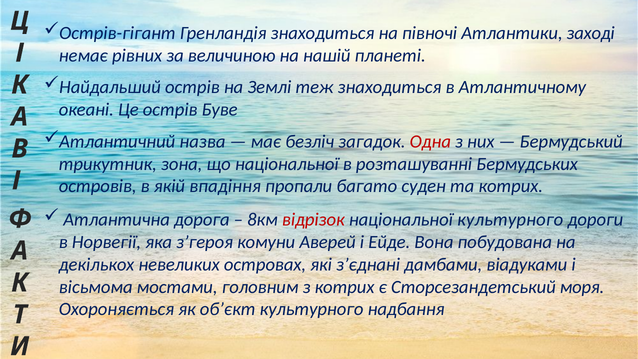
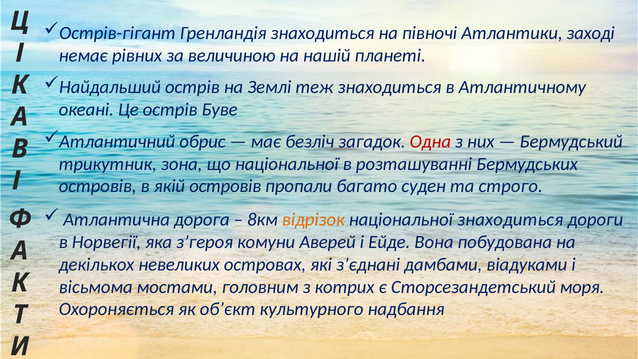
назва: назва -> обрис (202, 142)
якій впадіння: впадіння -> островів (225, 186)
та котрих: котрих -> строго (511, 186)
відрізок colour: red -> orange (313, 220)
національної культурного: культурного -> знаходиться (510, 220)
